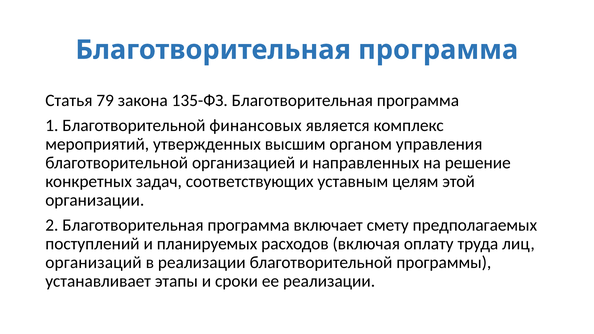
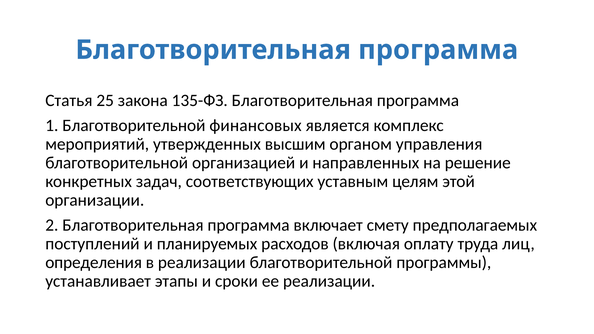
79: 79 -> 25 (105, 100)
организаций: организаций -> определения (94, 263)
